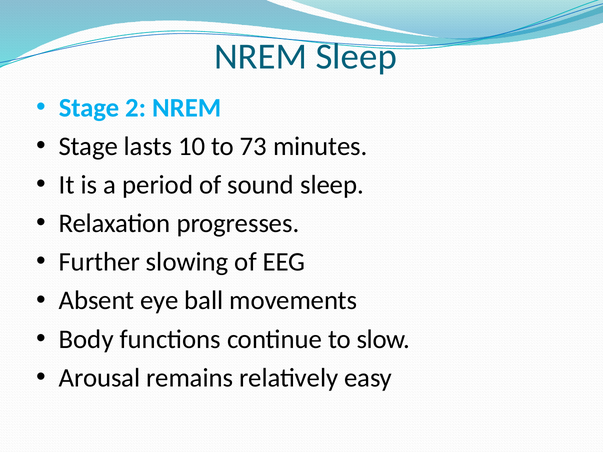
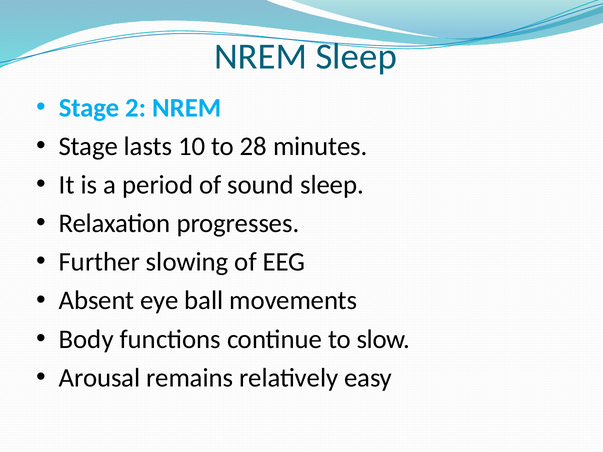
73: 73 -> 28 (253, 146)
